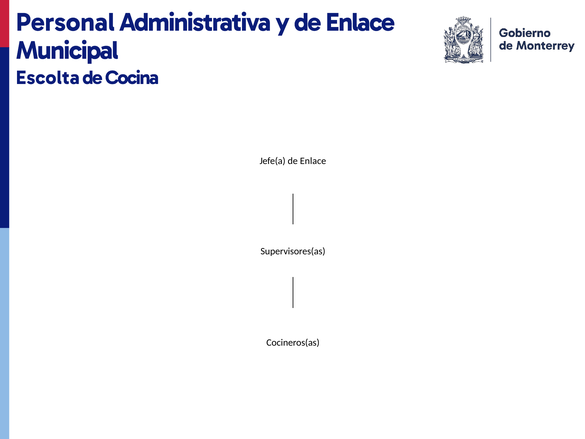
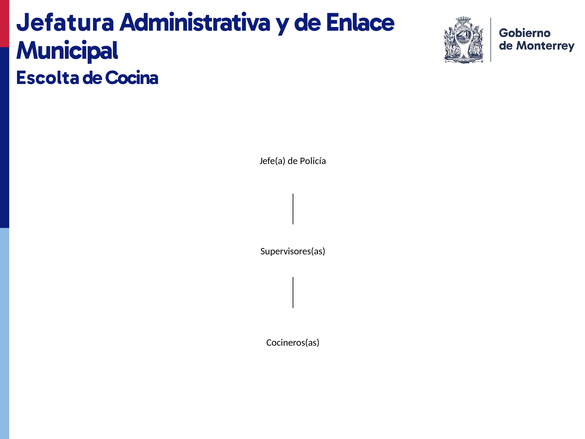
Personal: Personal -> Jefatura (65, 22)
Enlace: Enlace -> Policía (313, 161)
